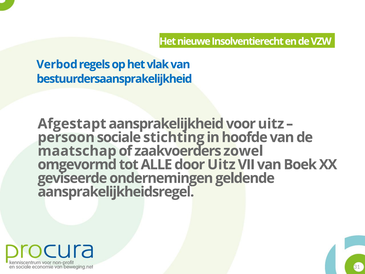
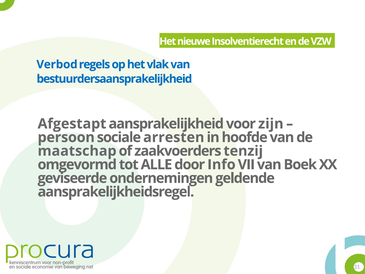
voor uitz: uitz -> zijn (271, 124)
stichting: stichting -> arresten (174, 137)
zowel: zowel -> tenzij (243, 151)
door Uitz: Uitz -> Info (221, 164)
